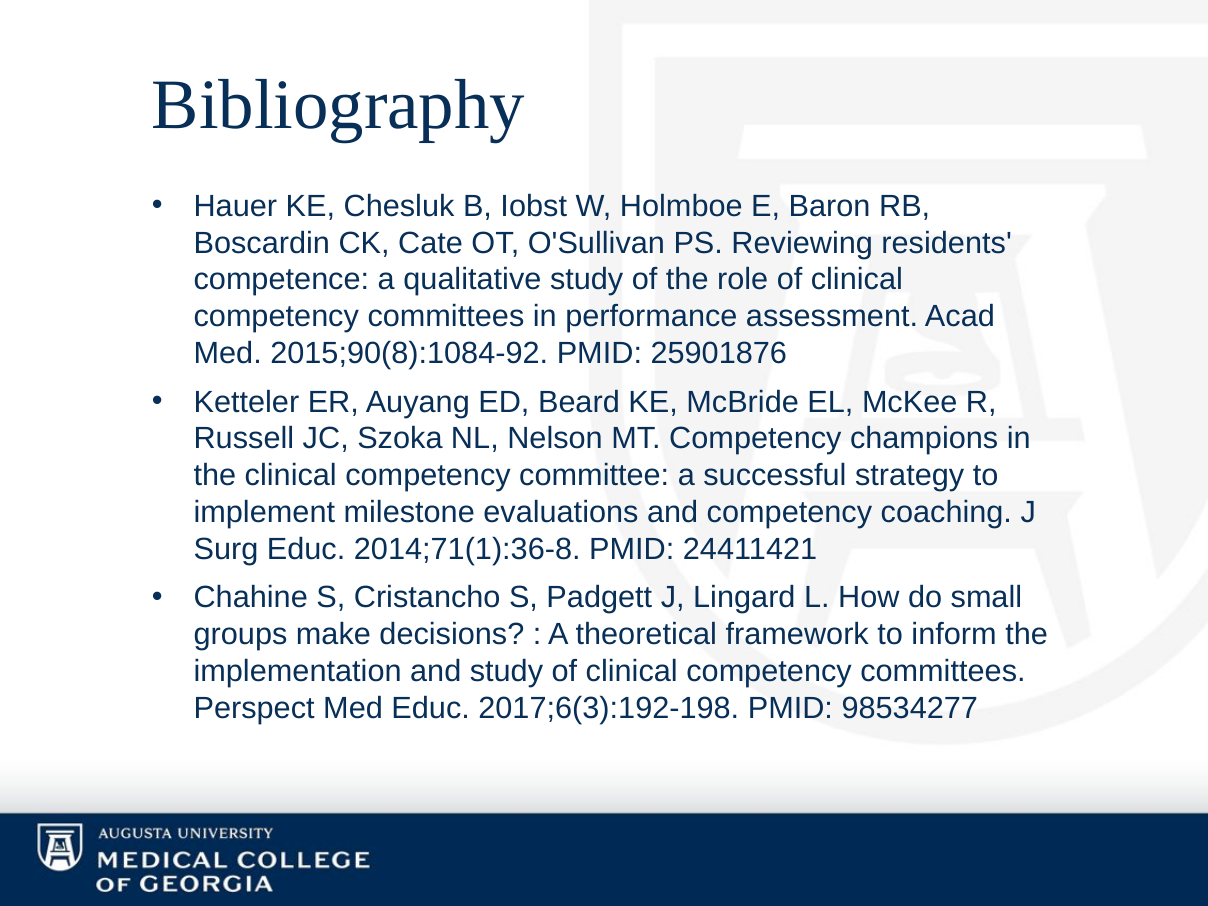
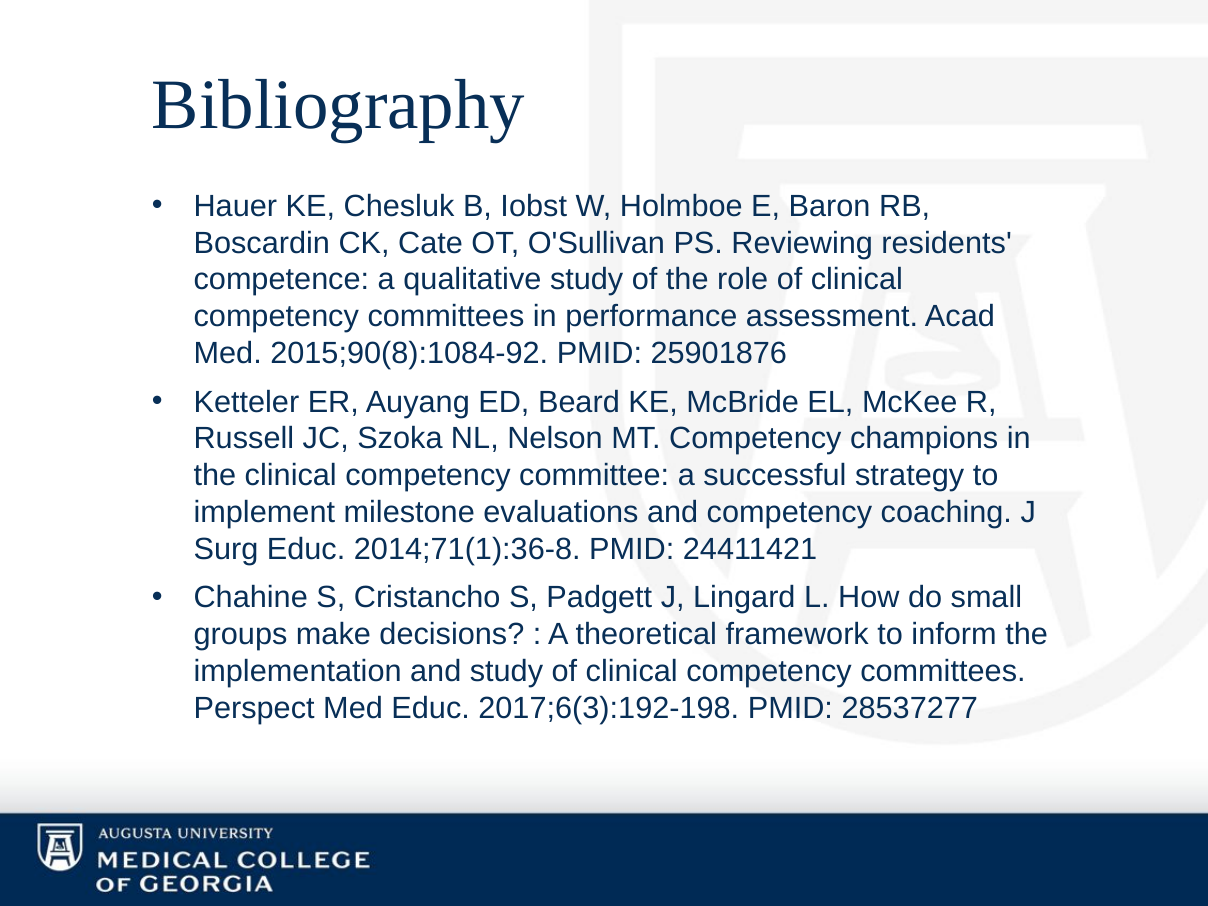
98534277: 98534277 -> 28537277 (910, 708)
